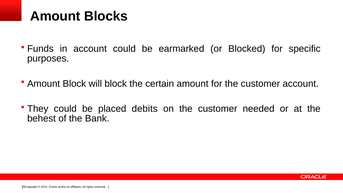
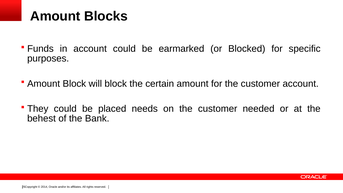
debits: debits -> needs (145, 109)
